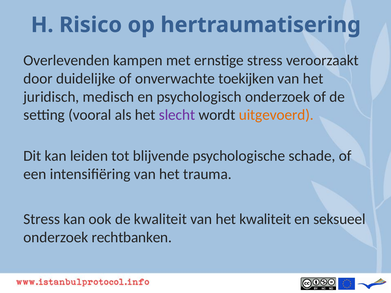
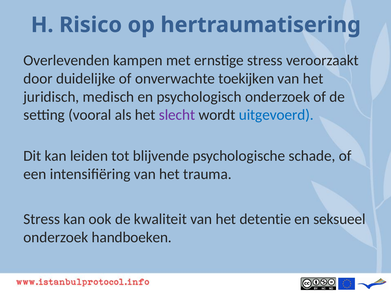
uitgevoerd colour: orange -> blue (276, 115)
het kwaliteit: kwaliteit -> detentie (265, 219)
rechtbanken: rechtbanken -> handboeken (132, 238)
